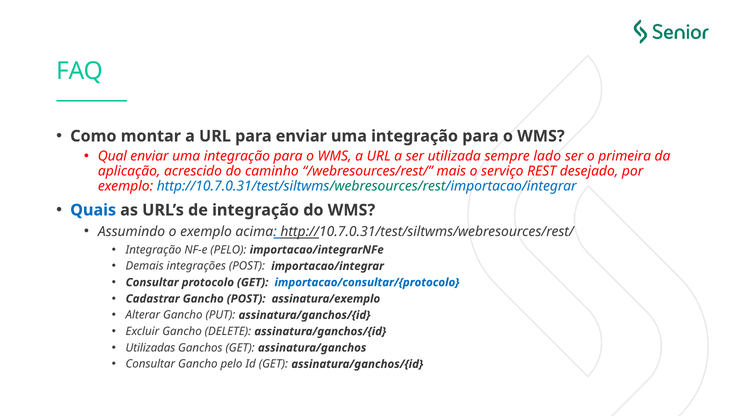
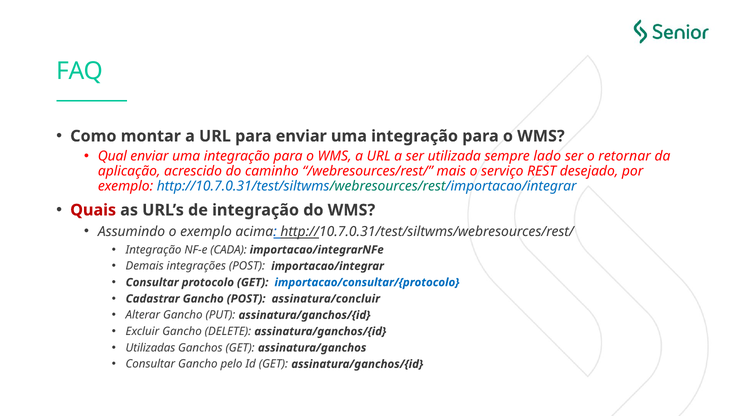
primeira: primeira -> retornar (625, 156)
Quais colour: blue -> red (93, 210)
NF-e PELO: PELO -> CADA (229, 250)
assinatura/exemplo: assinatura/exemplo -> assinatura/concluir (326, 299)
